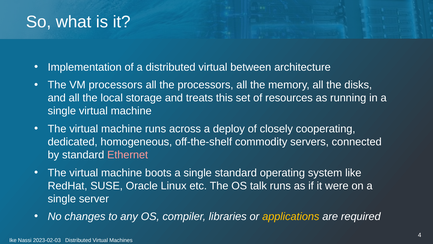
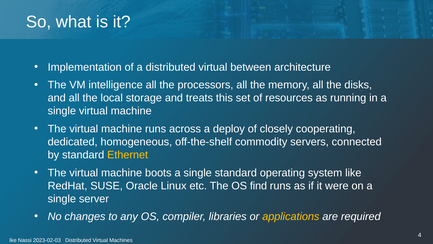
VM processors: processors -> intelligence (116, 85)
Ethernet colour: pink -> yellow (128, 155)
talk: talk -> find (258, 185)
